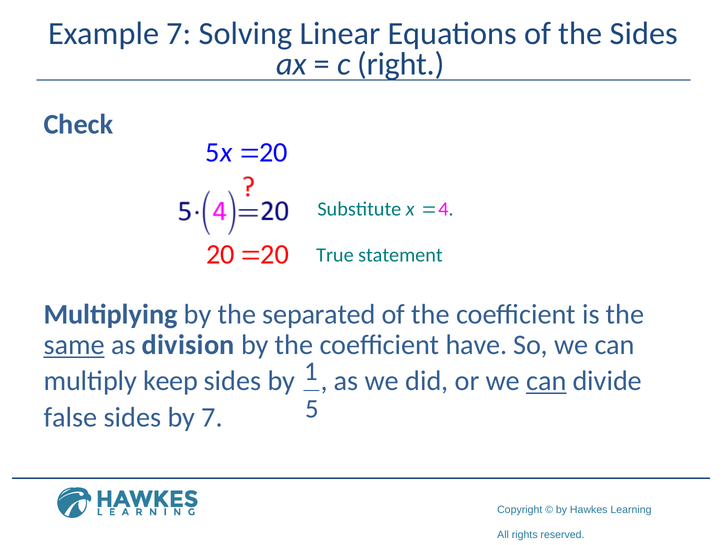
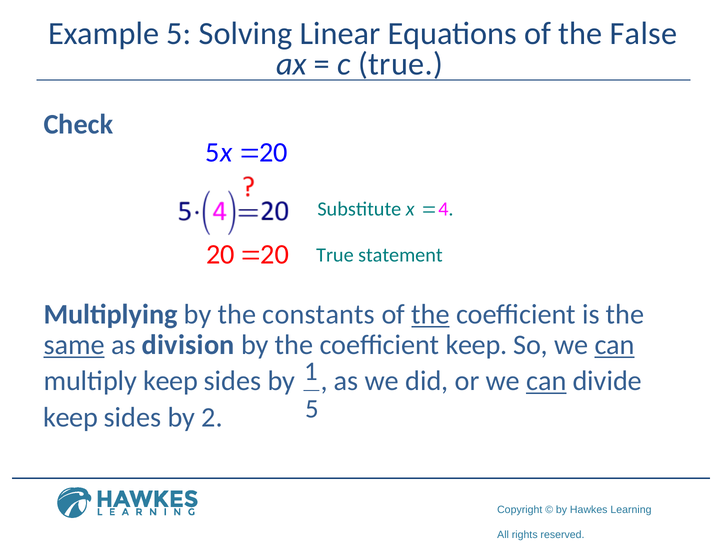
Example 7: 7 -> 5 (179, 34)
the Sides: Sides -> False (644, 34)
c right: right -> true (401, 64)
separated: separated -> constants (319, 315)
the underline: none -> present (431, 315)
coefficient have: have -> keep (476, 345)
can underline: none -> present (615, 345)
false: false -> keep (71, 417)
by 7: 7 -> 2 (212, 417)
